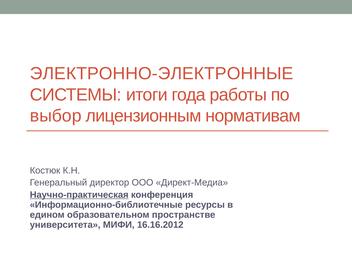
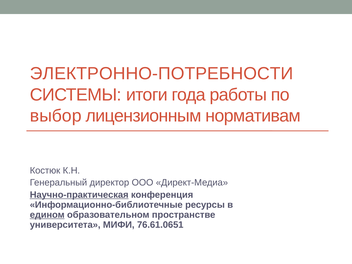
ЭЛЕКТРОННО-ЭЛЕКТРОННЫЕ: ЭЛЕКТРОННО-ЭЛЕКТРОННЫЕ -> ЭЛЕКТРОННО-ПОТРЕБНОСТИ (162, 74)
едином underline: none -> present (47, 215)
16.16.2012: 16.16.2012 -> 76.61.0651 (160, 225)
